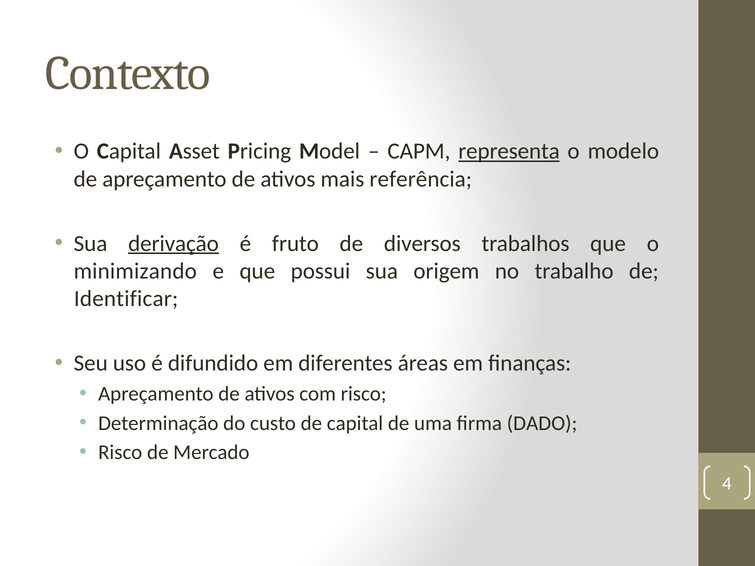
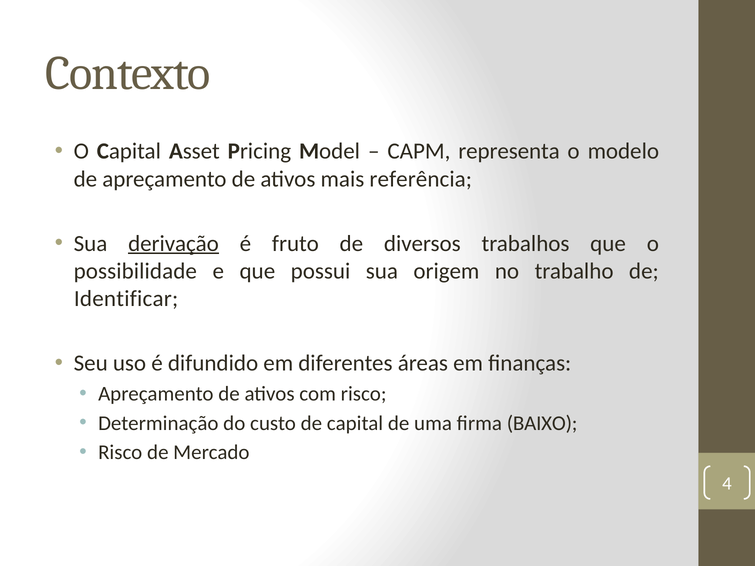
representa underline: present -> none (509, 151)
minimizando: minimizando -> possibilidade (135, 271)
DADO: DADO -> BAIXO (542, 423)
